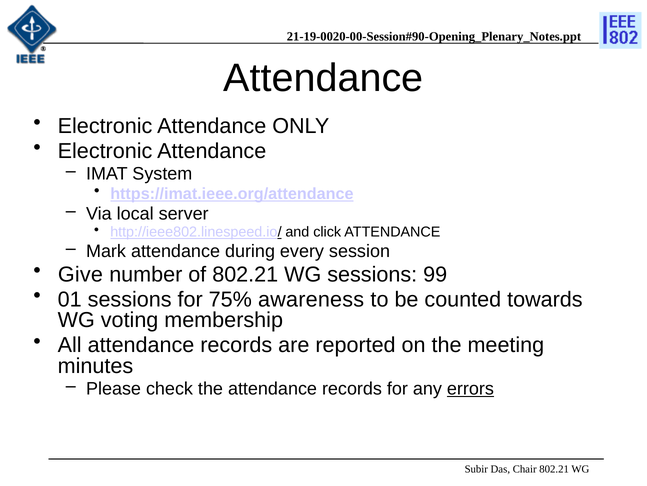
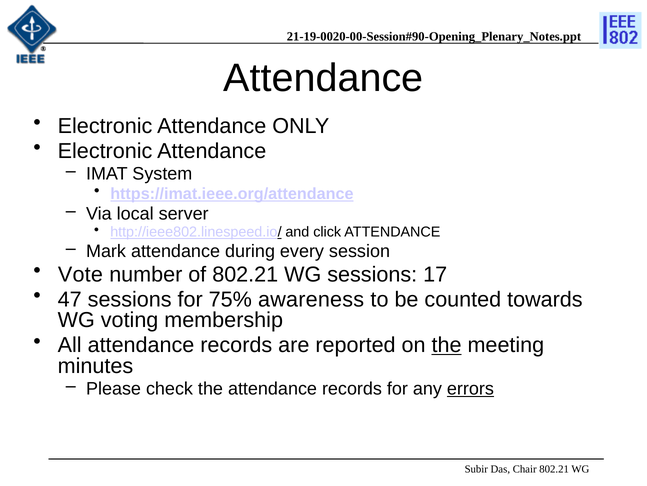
Give: Give -> Vote (80, 274)
99: 99 -> 17 (435, 274)
01: 01 -> 47 (70, 299)
the underline: none -> present (447, 345)
